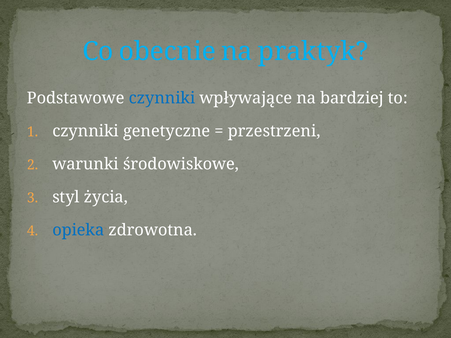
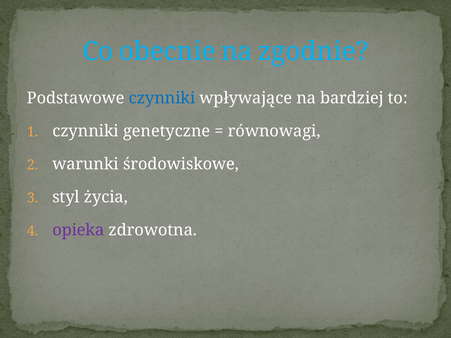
praktyk: praktyk -> zgodnie (313, 51)
przestrzeni: przestrzeni -> równowagi (274, 131)
opieka colour: blue -> purple (78, 230)
